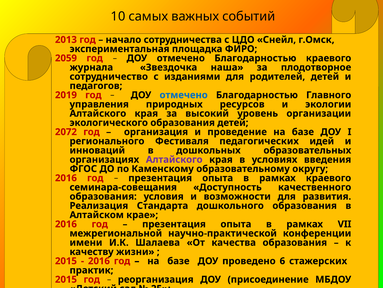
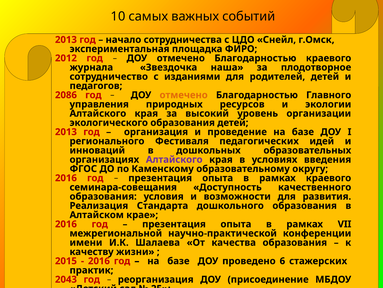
2059: 2059 -> 2012 (66, 58)
2019: 2019 -> 2086 (66, 95)
отмечено colour: blue -> orange (184, 95)
2072: 2072 -> 2013 (66, 132)
2015: 2015 -> 2043 (66, 279)
